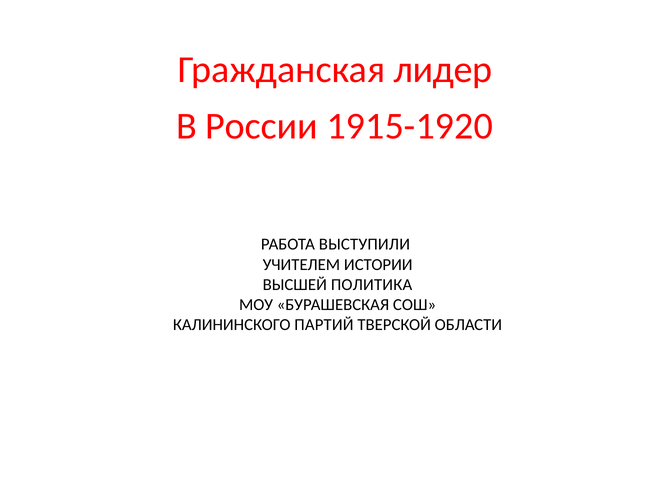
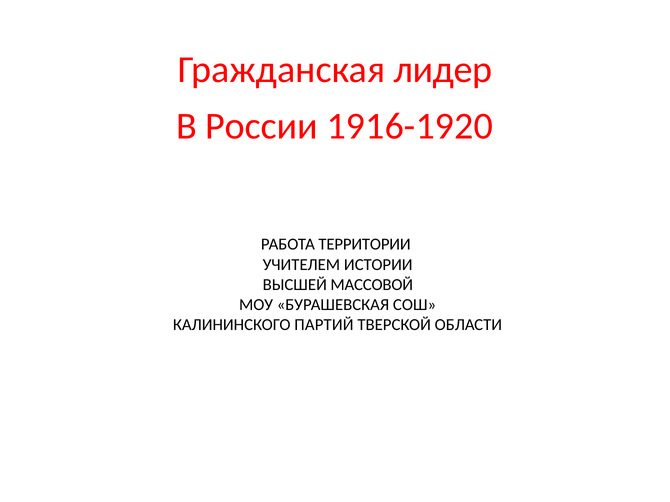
1915-1920: 1915-1920 -> 1916-1920 (410, 127)
ВЫСТУПИЛИ: ВЫСТУПИЛИ -> ТЕРРИТОРИИ (365, 245)
ПОЛИТИКА: ПОЛИТИКА -> МАССОВОЙ (372, 285)
